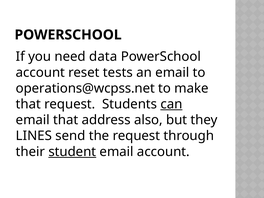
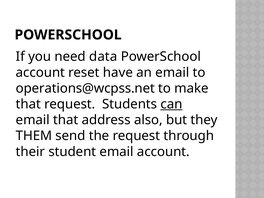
tests: tests -> have (118, 72)
LINES: LINES -> THEM (34, 136)
student underline: present -> none (72, 152)
